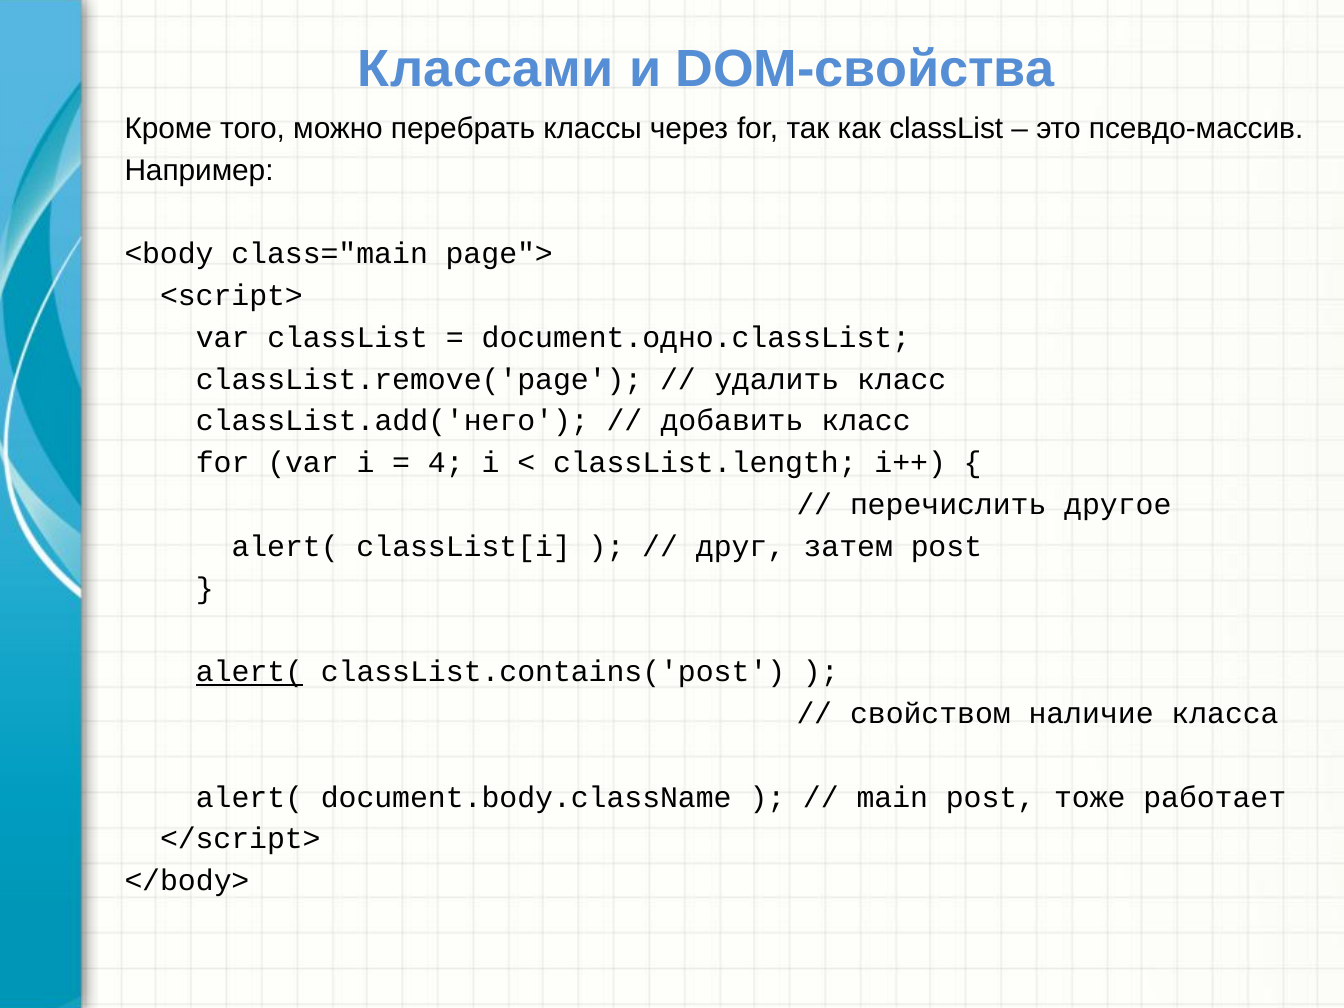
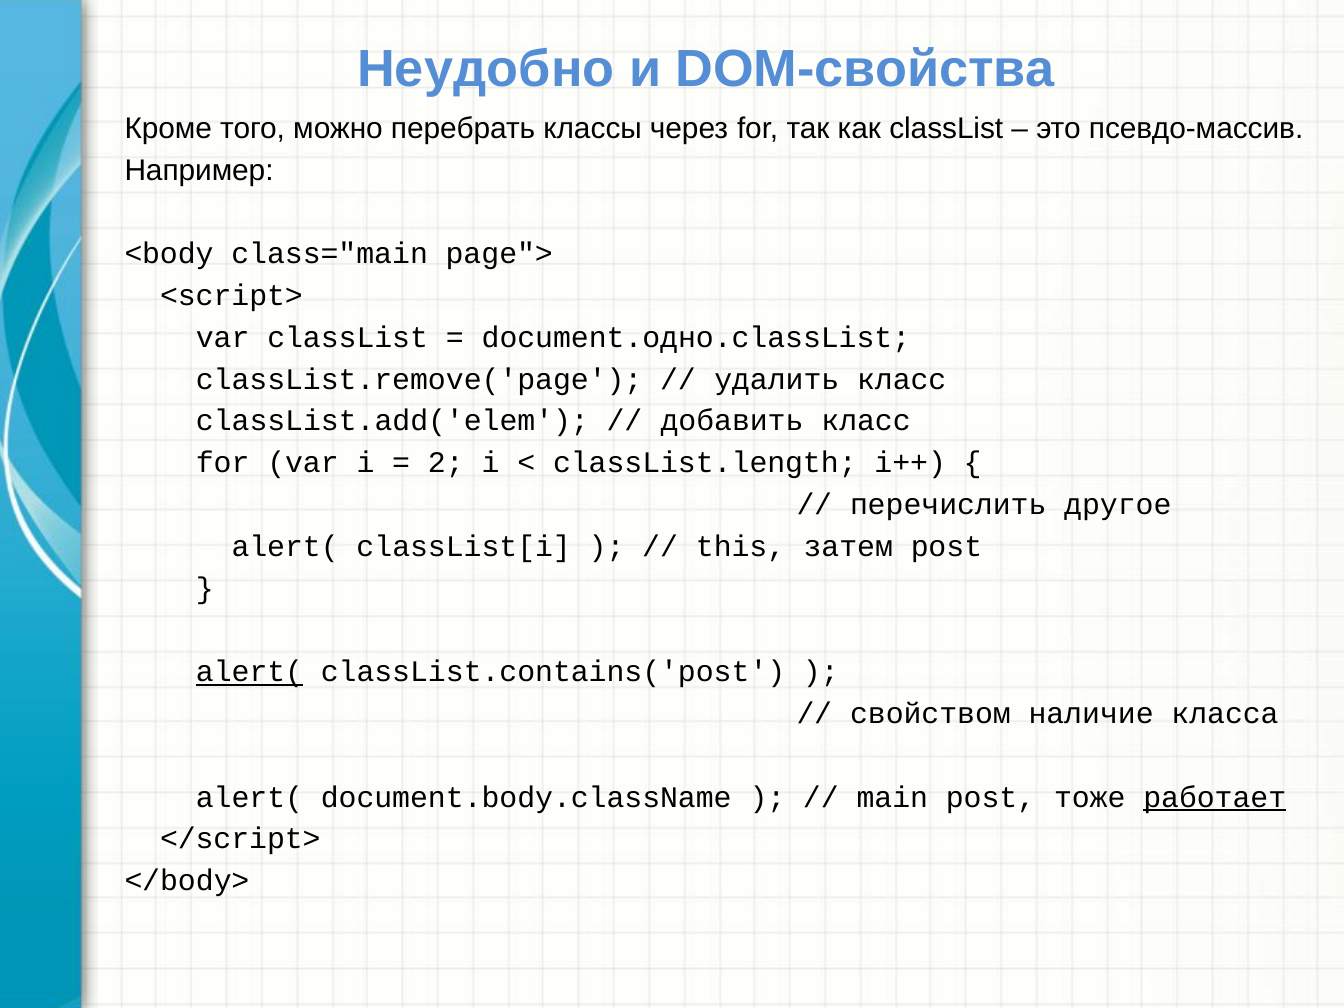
Классами: Классами -> Неудобно (486, 69)
classList.add('него: classList.add('него -> classList.add('elem (392, 421)
4: 4 -> 2 (446, 463)
друг: друг -> this (741, 547)
работает underline: none -> present (1215, 797)
